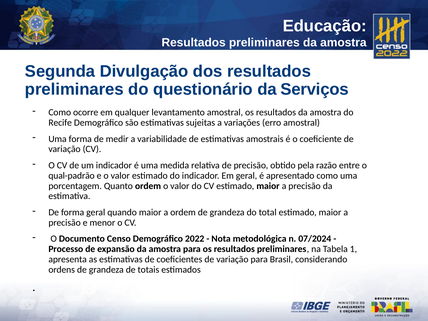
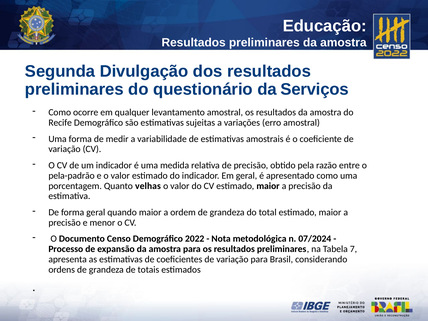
qual-padrão: qual-padrão -> pela-padrão (72, 176)
Quanto ordem: ordem -> velhas (148, 186)
1: 1 -> 7 (353, 249)
